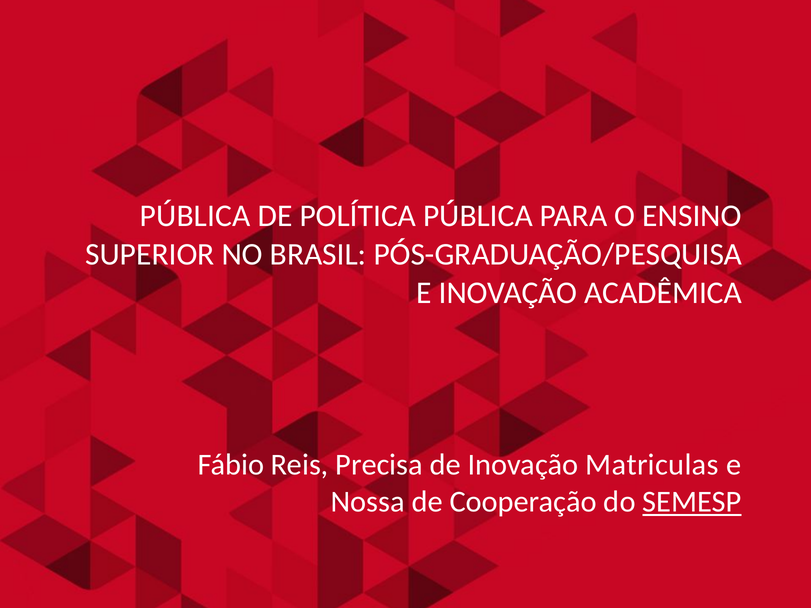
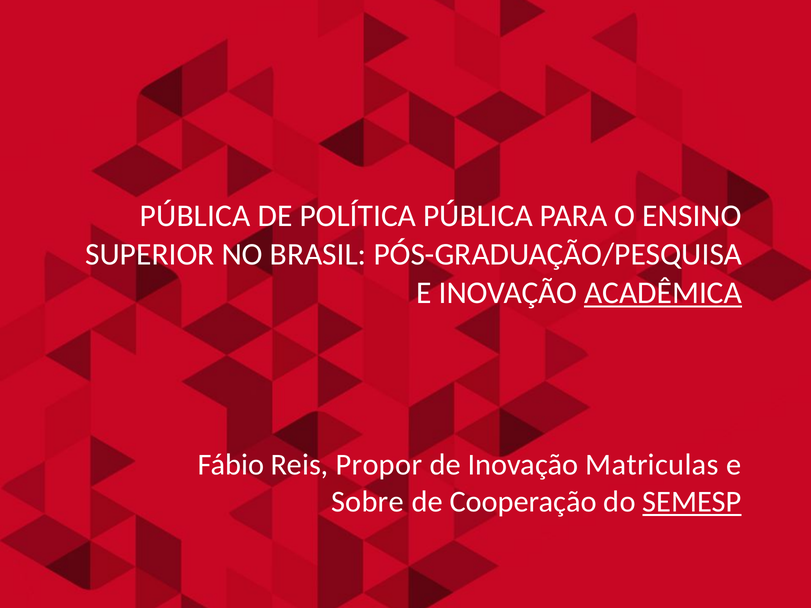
ACADÊMICA underline: none -> present (663, 293)
Precisa: Precisa -> Propor (379, 465)
Nossa: Nossa -> Sobre (368, 502)
